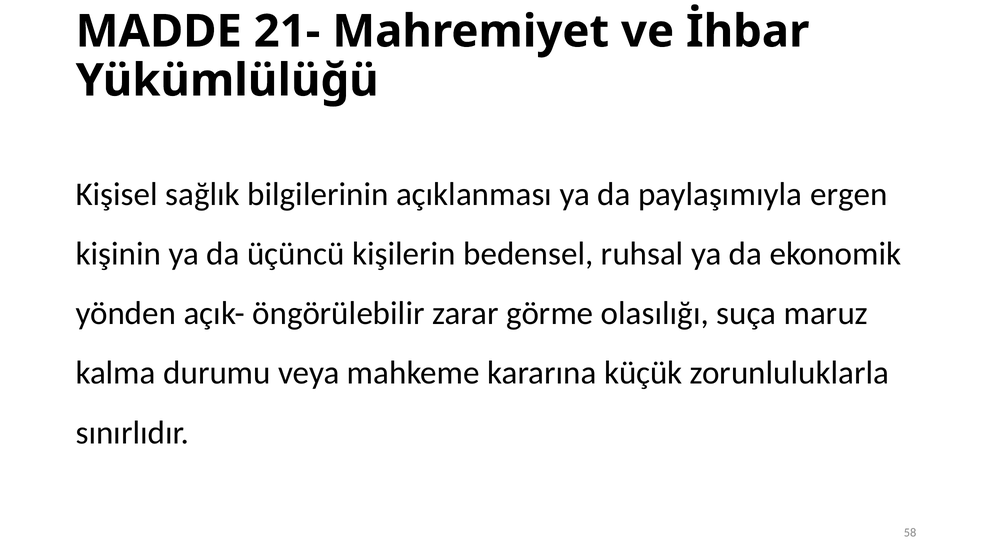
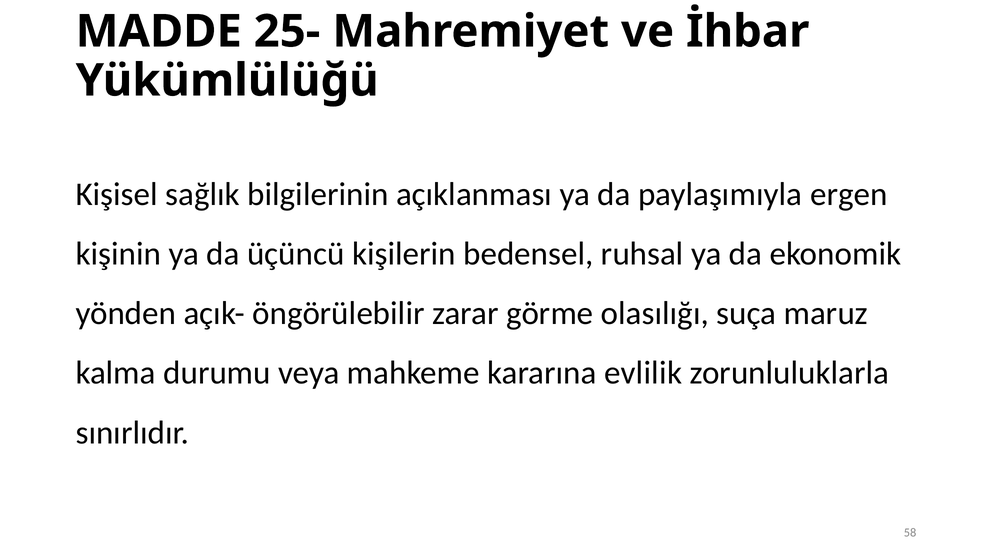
21-: 21- -> 25- (287, 32)
küçük: küçük -> evlilik (643, 373)
